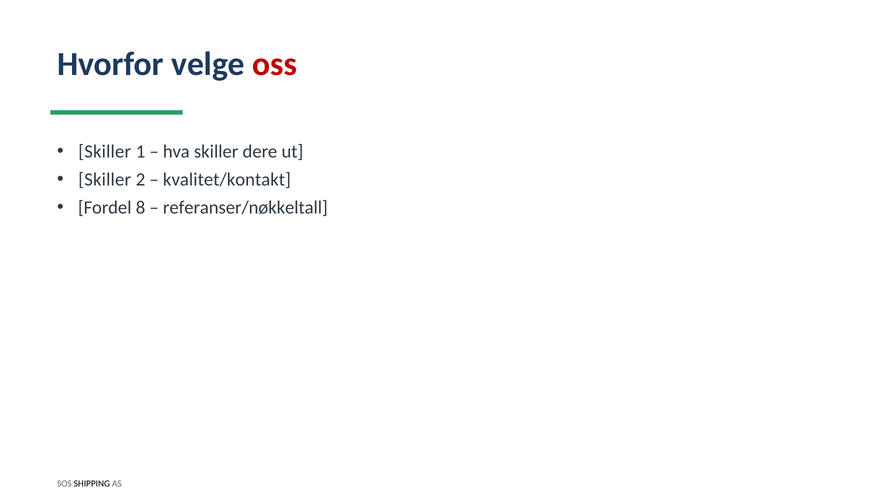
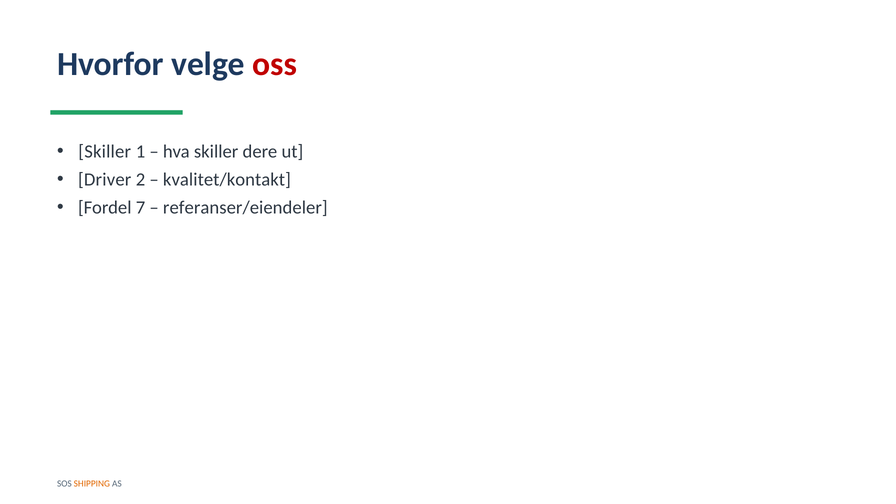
Skiller: Skiller -> Driver (105, 180)
8: 8 -> 7 (141, 208)
referanser/nøkkeltall: referanser/nøkkeltall -> referanser/eiendeler (245, 208)
SHIPPING colour: black -> orange (92, 484)
